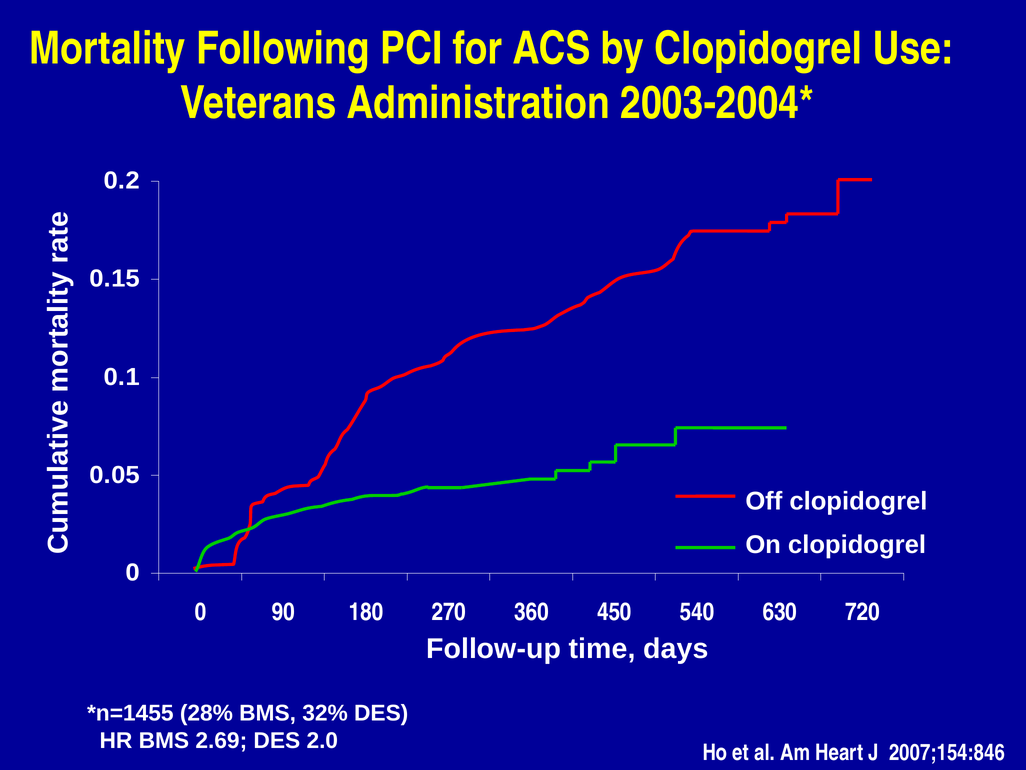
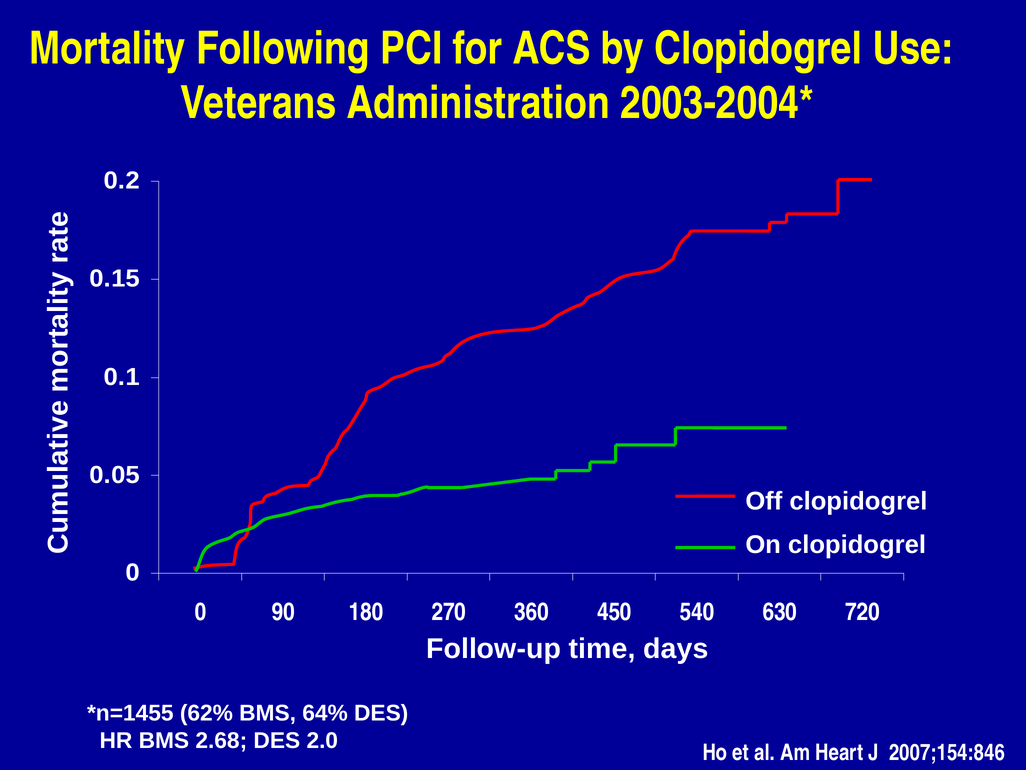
28%: 28% -> 62% (206, 713)
32%: 32% -> 64% (325, 713)
2.69: 2.69 -> 2.68 (221, 740)
